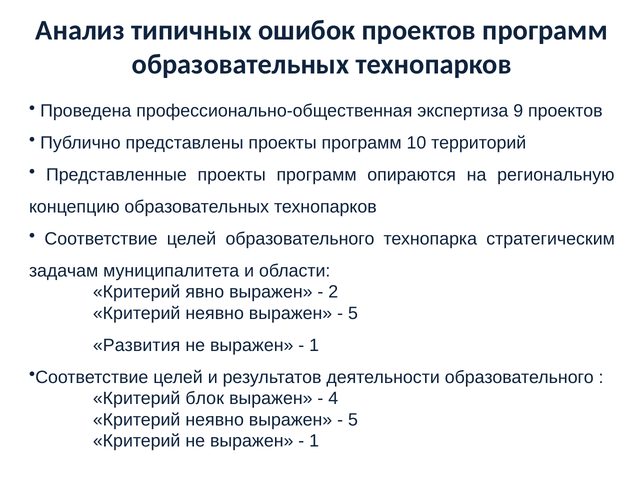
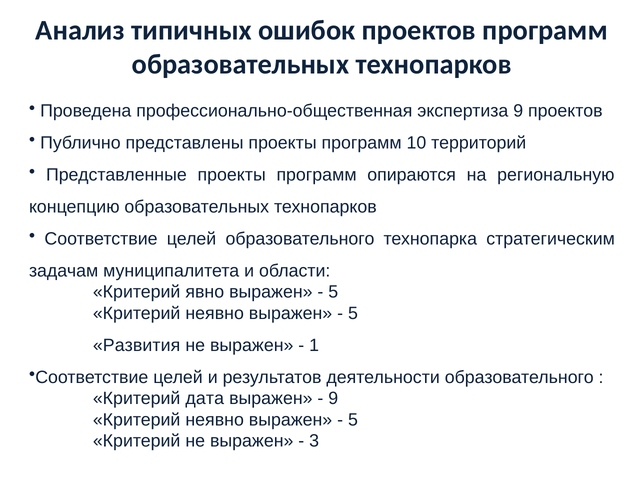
2: 2 -> 5 (333, 292)
блок: блок -> дата (205, 399)
4: 4 -> 9 (333, 399)
1: 1 -> 3 (314, 441)
